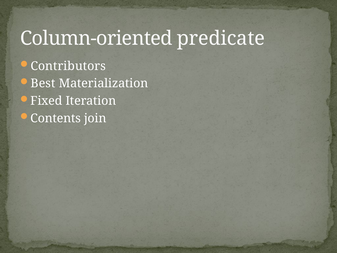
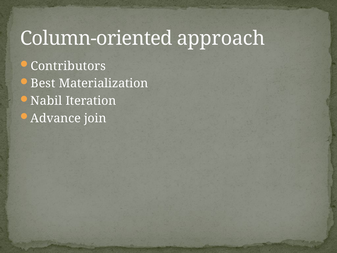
predicate: predicate -> approach (221, 38)
Fixed: Fixed -> Nabil (46, 101)
Contents: Contents -> Advance (56, 118)
